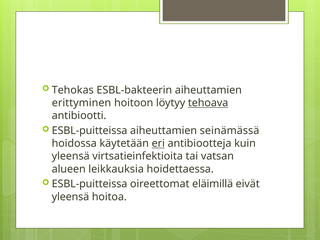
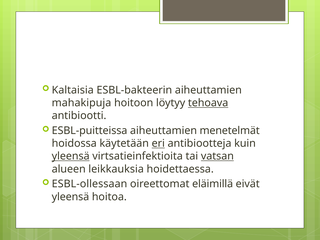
Tehokas: Tehokas -> Kaltaisia (73, 90)
erittyminen: erittyminen -> mahakipuja (82, 103)
seinämässä: seinämässä -> menetelmät (230, 131)
yleensä underline: none -> present (71, 156)
vatsan underline: none -> present (217, 156)
ESBL-puitteissa: ESBL-puitteissa -> ESBL-ollessaan (89, 184)
